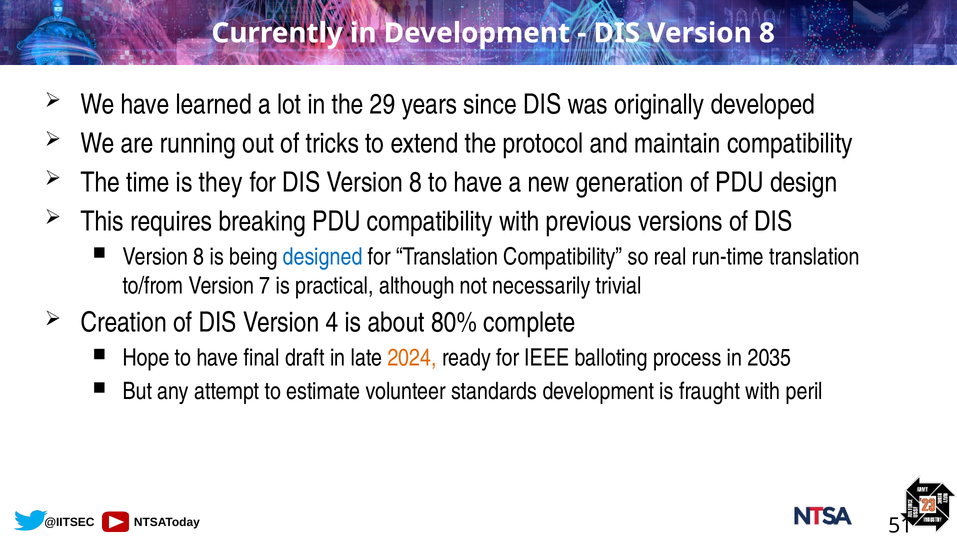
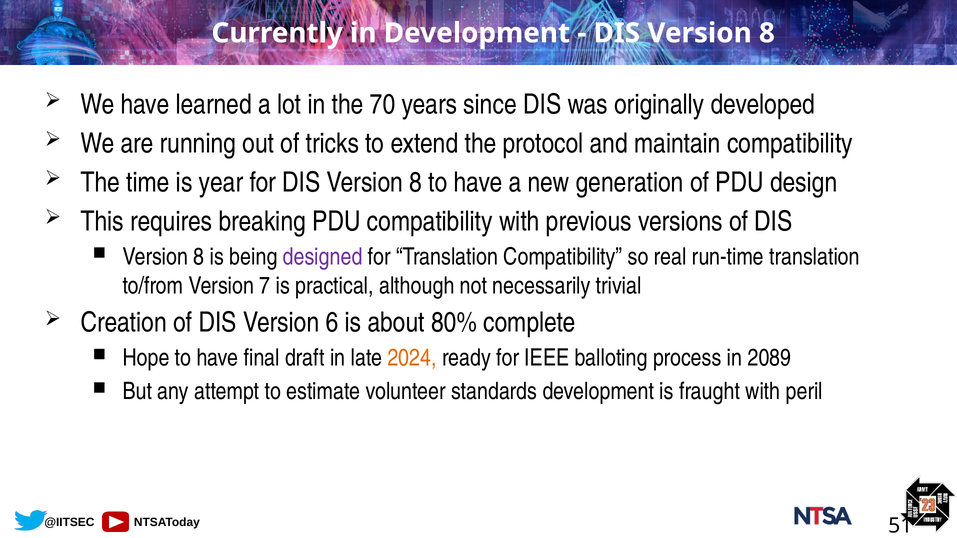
29: 29 -> 70 (383, 104)
they: they -> year (221, 182)
designed colour: blue -> purple (323, 257)
4: 4 -> 6 (332, 323)
2035: 2035 -> 2089 (769, 358)
